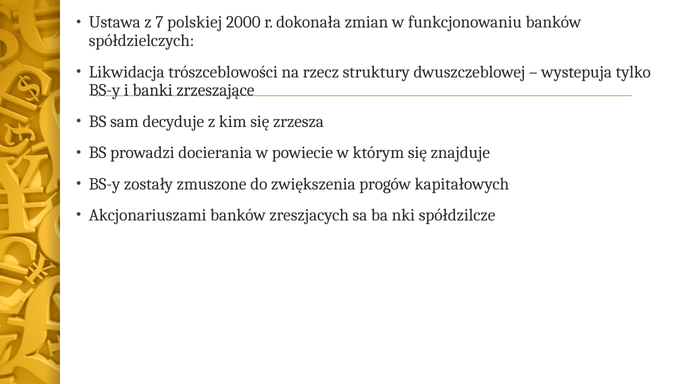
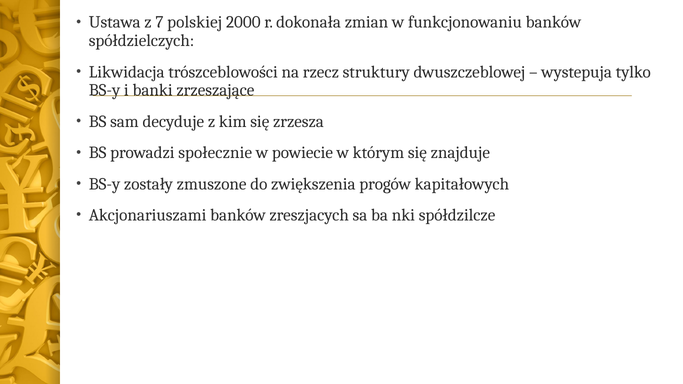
docierania: docierania -> społecznie (215, 153)
